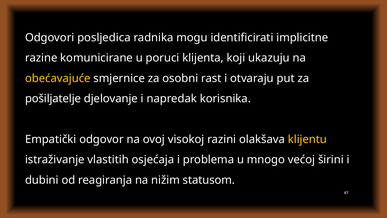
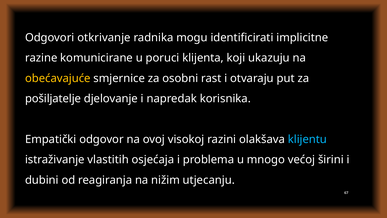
posljedica: posljedica -> otkrivanje (104, 38)
klijentu colour: yellow -> light blue (307, 139)
statusom: statusom -> utjecanju (209, 180)
